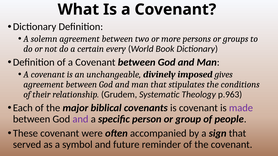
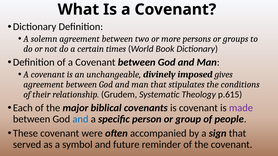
every: every -> times (116, 49)
p.963: p.963 -> p.615 (230, 95)
and colour: purple -> blue (80, 119)
